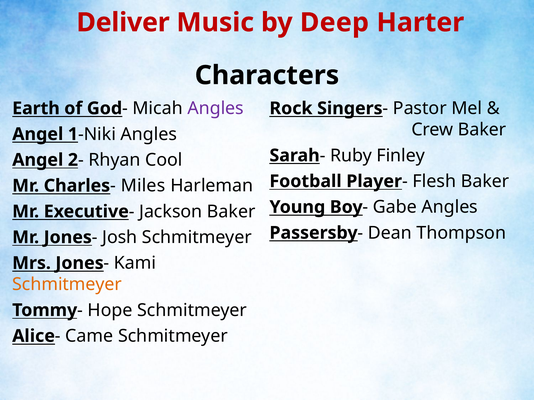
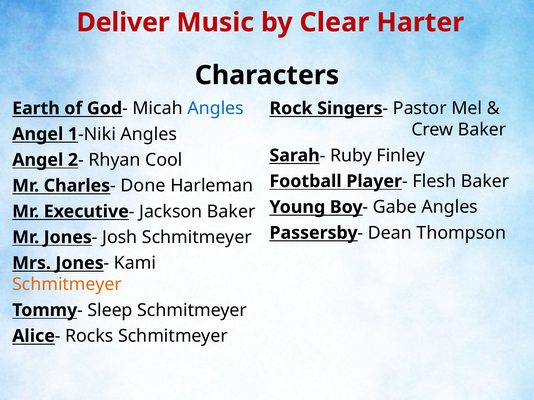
Deep: Deep -> Clear (334, 23)
Angles colour: purple -> blue (216, 108)
Miles: Miles -> Done (143, 186)
Hope: Hope -> Sleep (110, 311)
Came: Came -> Rocks (89, 336)
